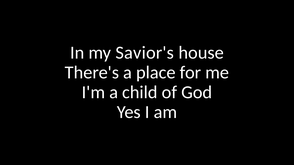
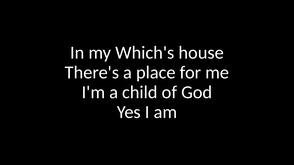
Savior's: Savior's -> Which's (145, 53)
